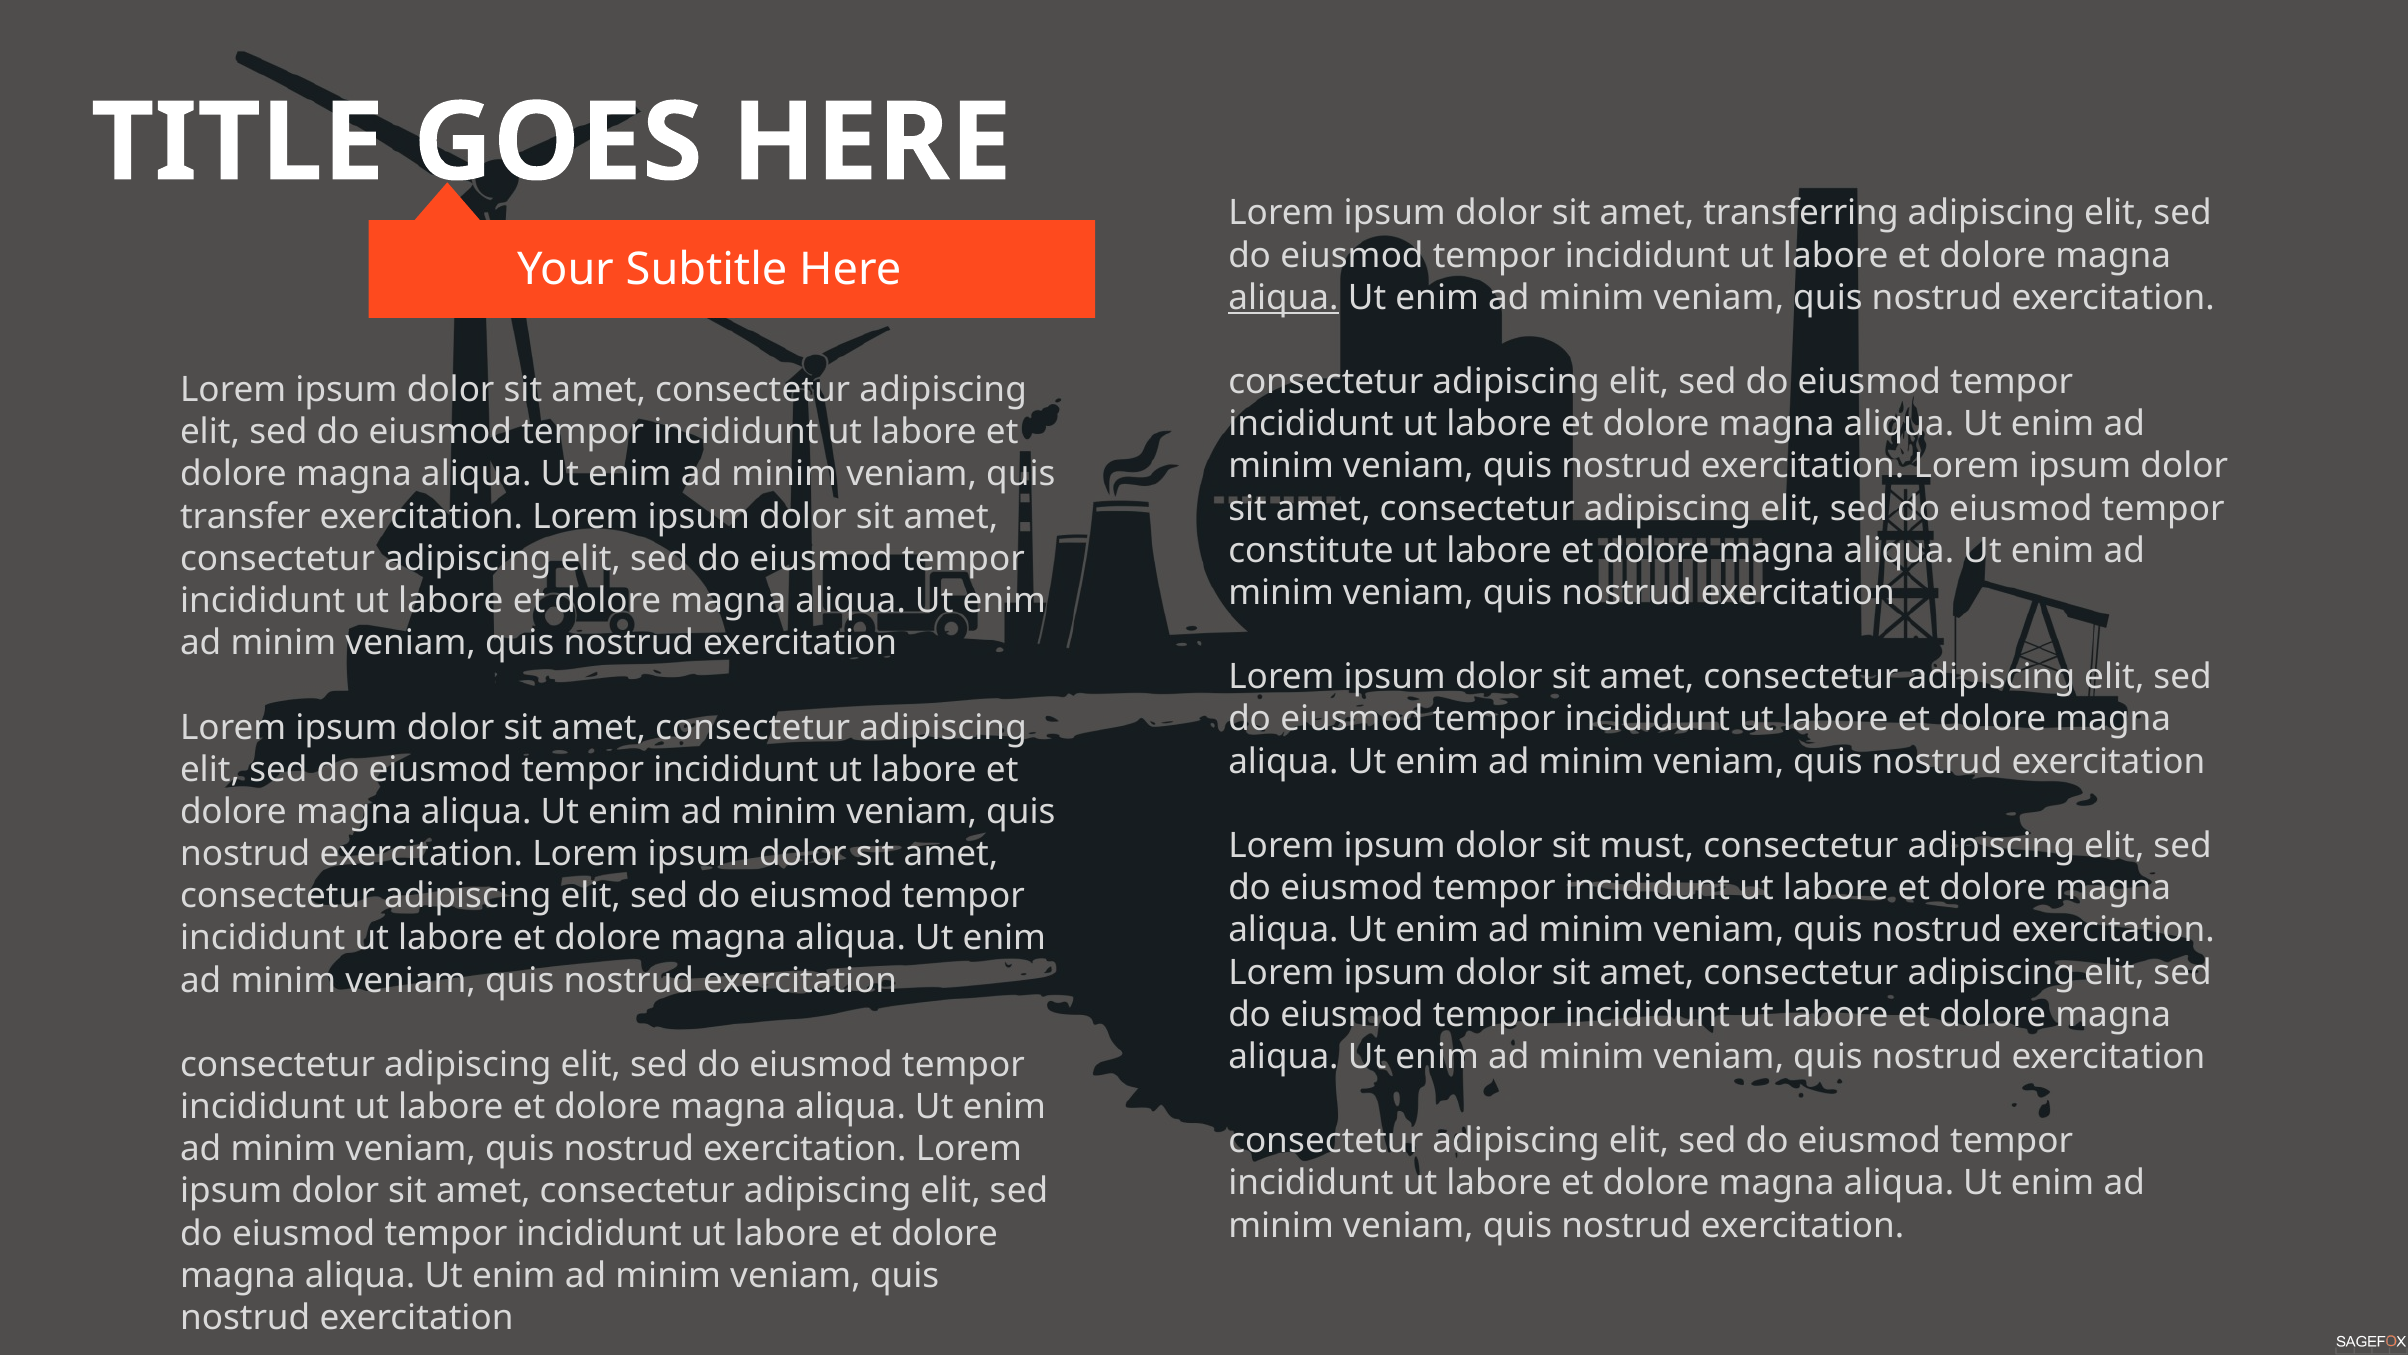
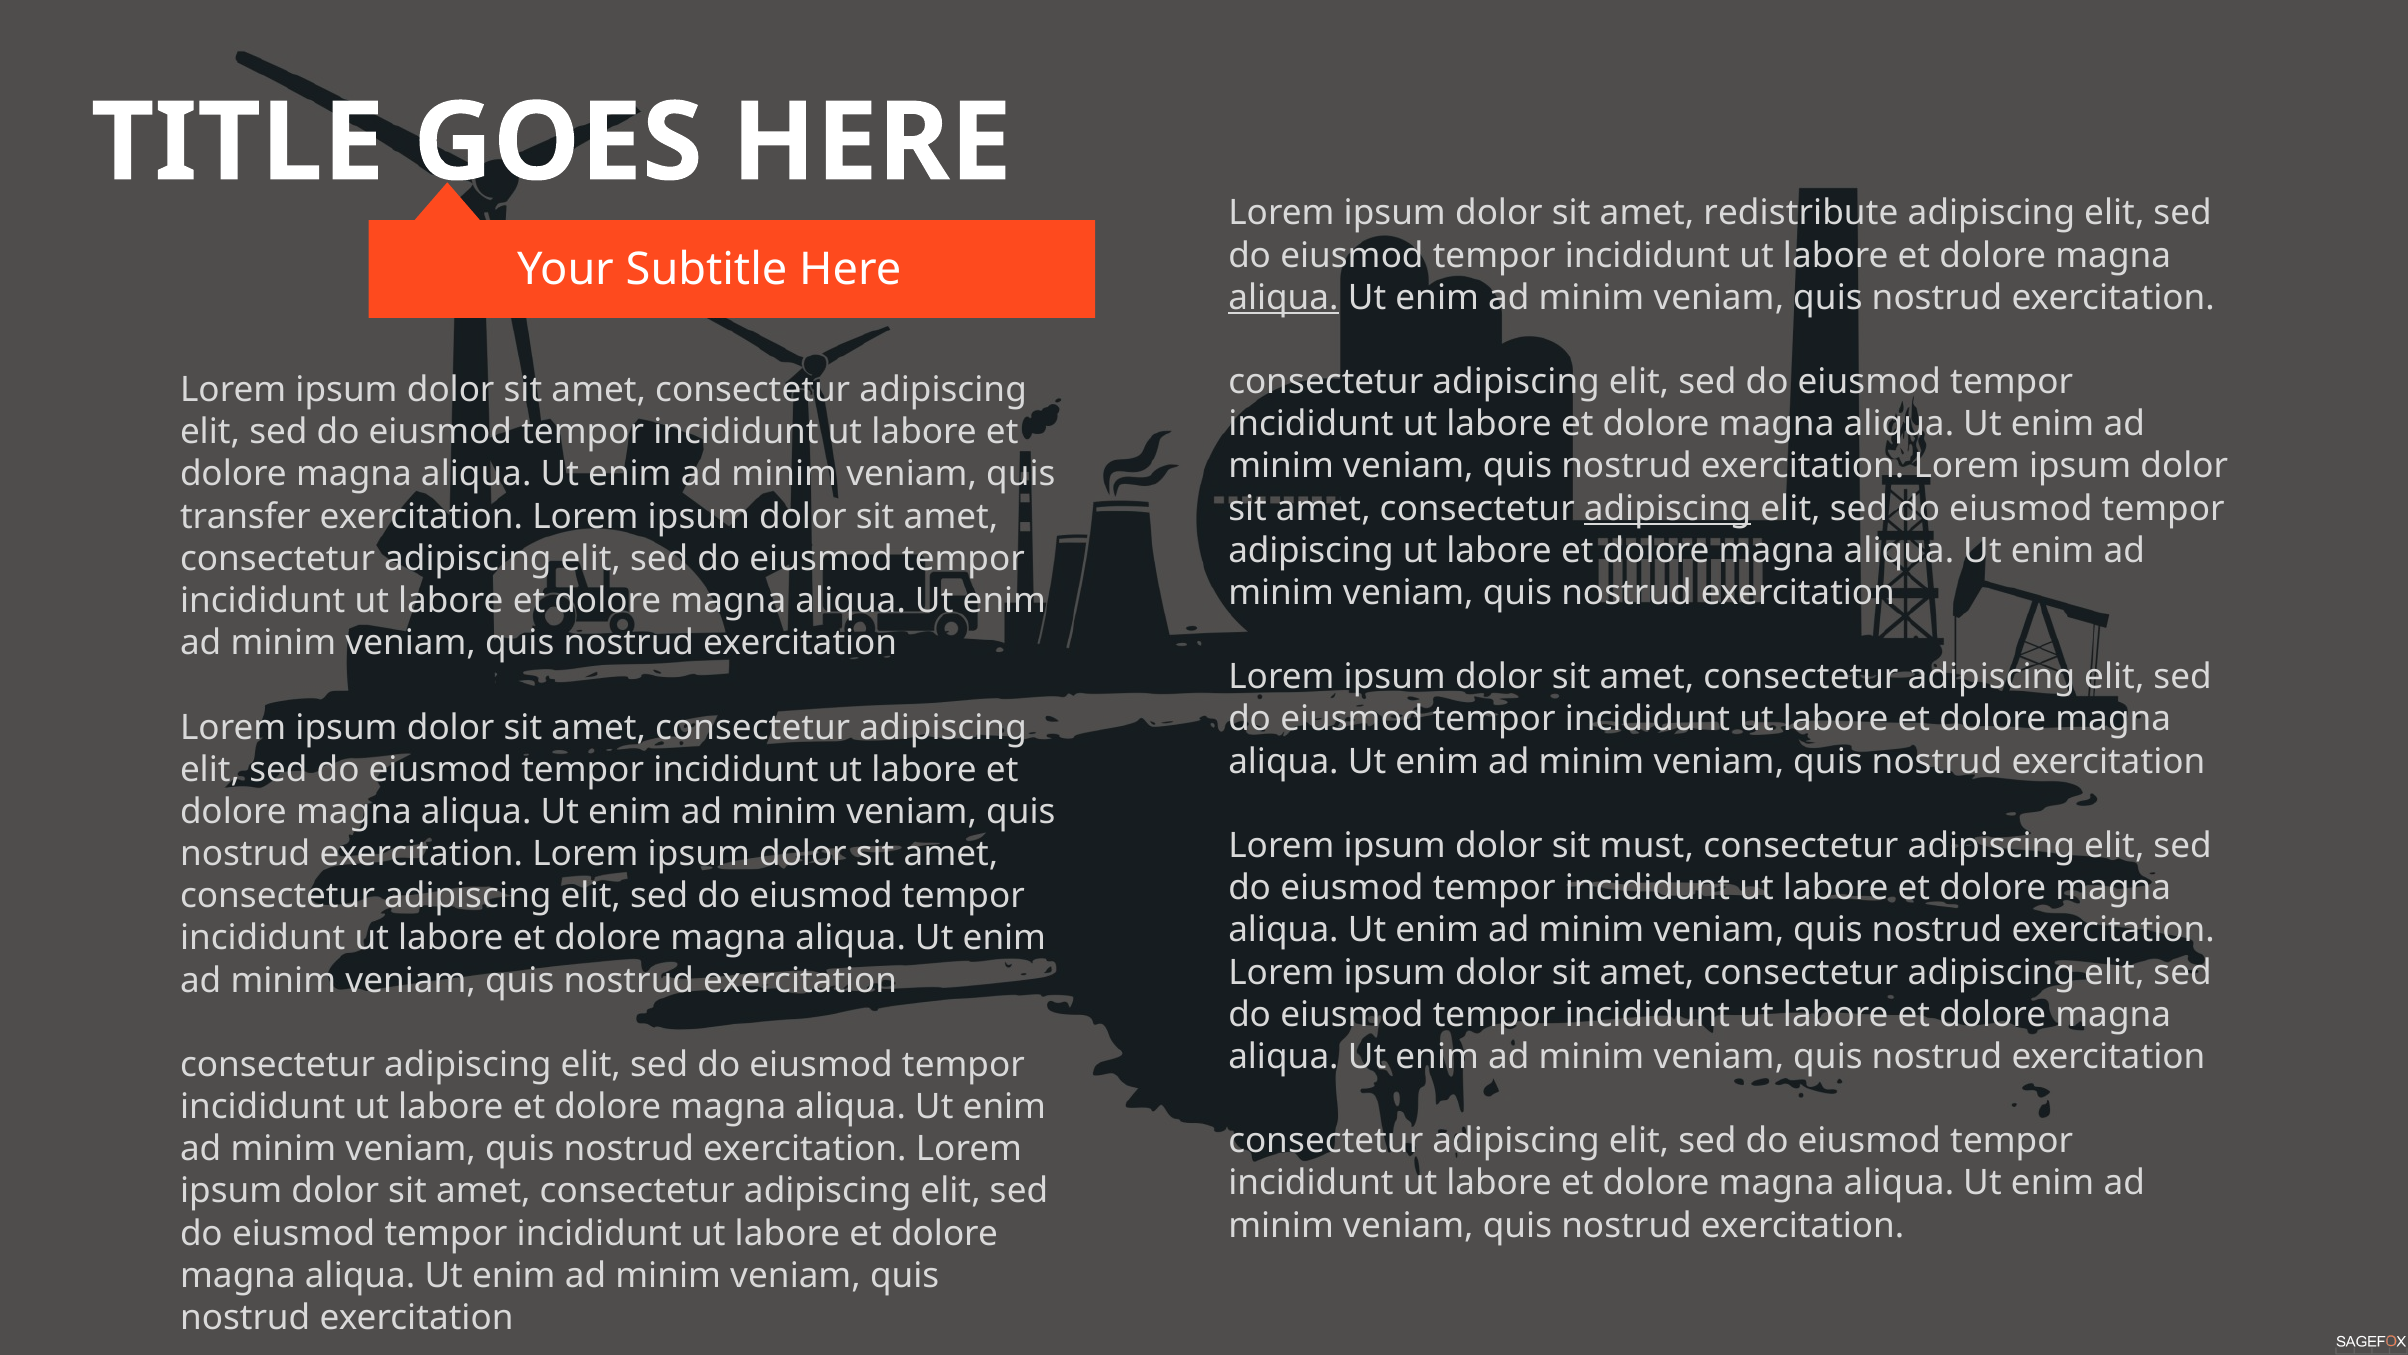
transferring: transferring -> redistribute (1801, 213)
adipiscing underline: none -> present (1668, 508)
constitute: constitute -> adipiscing (1311, 550)
